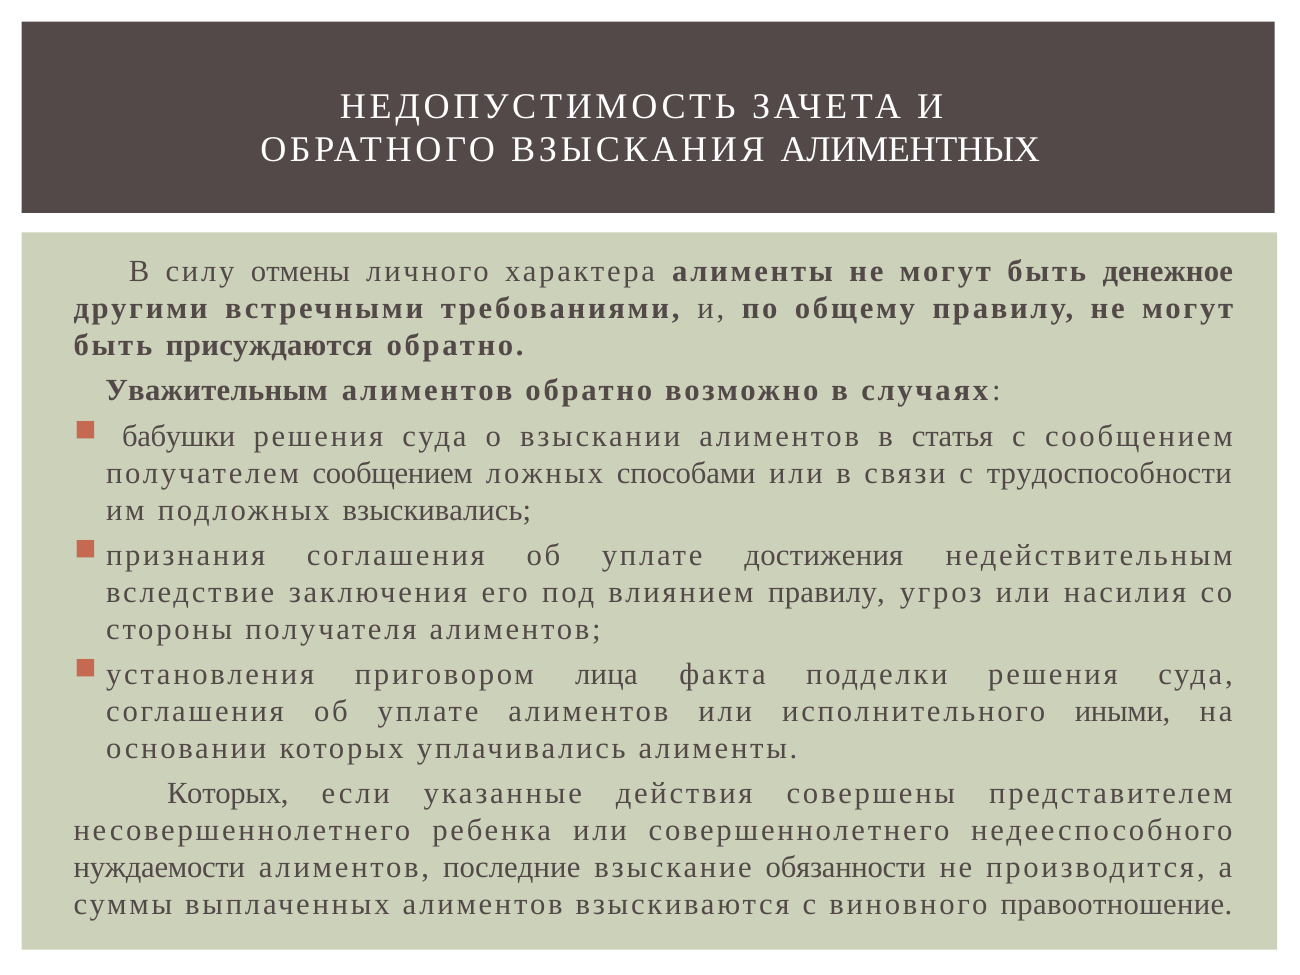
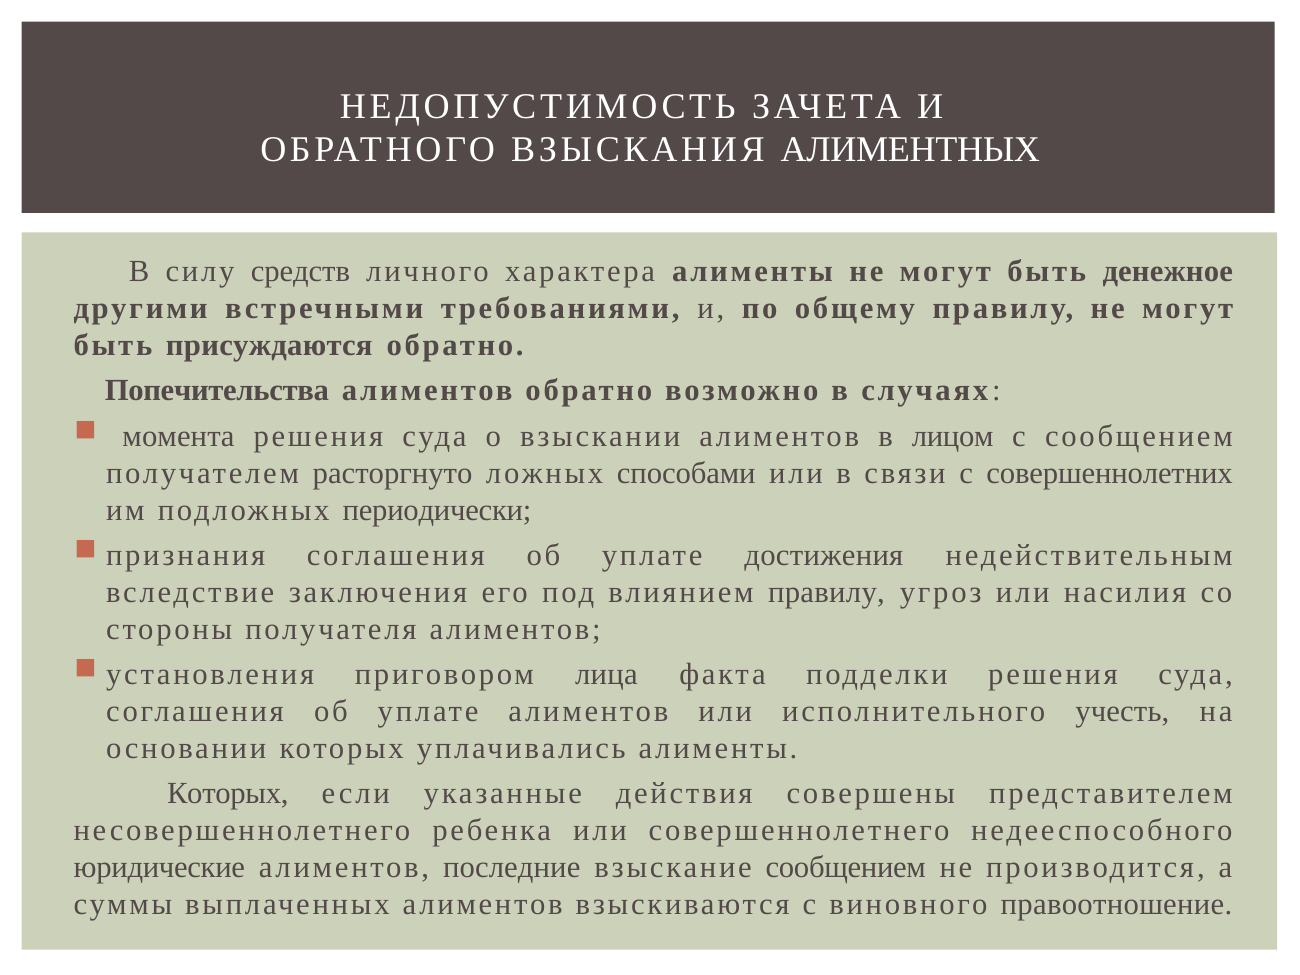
отмены: отмены -> средств (300, 271)
Уважительным: Уважительным -> Попечительства (217, 391)
бабушки: бабушки -> момента (178, 436)
статья: статья -> лицом (953, 436)
получателем сообщением: сообщением -> расторгнуто (393, 473)
трудоспособности: трудоспособности -> совершеннолетних (1110, 473)
взыскивались: взыскивались -> периодически (437, 510)
иными: иными -> учесть (1122, 711)
нуждаемости: нуждаемости -> юридические (159, 867)
взыскание обязанности: обязанности -> сообщением (846, 867)
